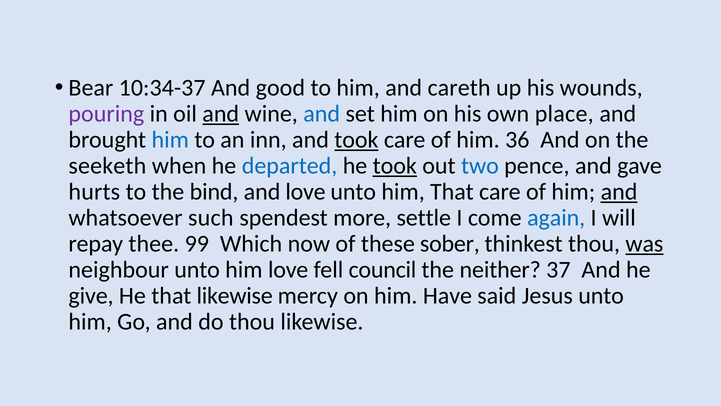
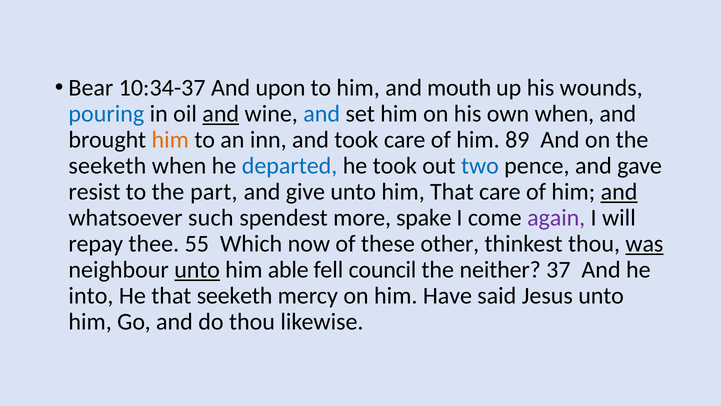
good: good -> upon (280, 88)
careth: careth -> mouth (459, 88)
pouring colour: purple -> blue (106, 114)
own place: place -> when (564, 114)
him colour: blue -> orange (170, 140)
took underline: present -> none (356, 140)
36: 36 -> 89 (517, 140)
took underline: present -> none (395, 166)
hurts: hurts -> resist (94, 192)
bind: bind -> part (214, 192)
and love: love -> give (305, 192)
settle: settle -> spake (424, 218)
again colour: blue -> purple (556, 218)
99: 99 -> 55 (197, 244)
sober: sober -> other (450, 244)
unto underline: none -> present (197, 270)
him love: love -> able (288, 270)
give: give -> into (91, 295)
that likewise: likewise -> seeketh (235, 295)
